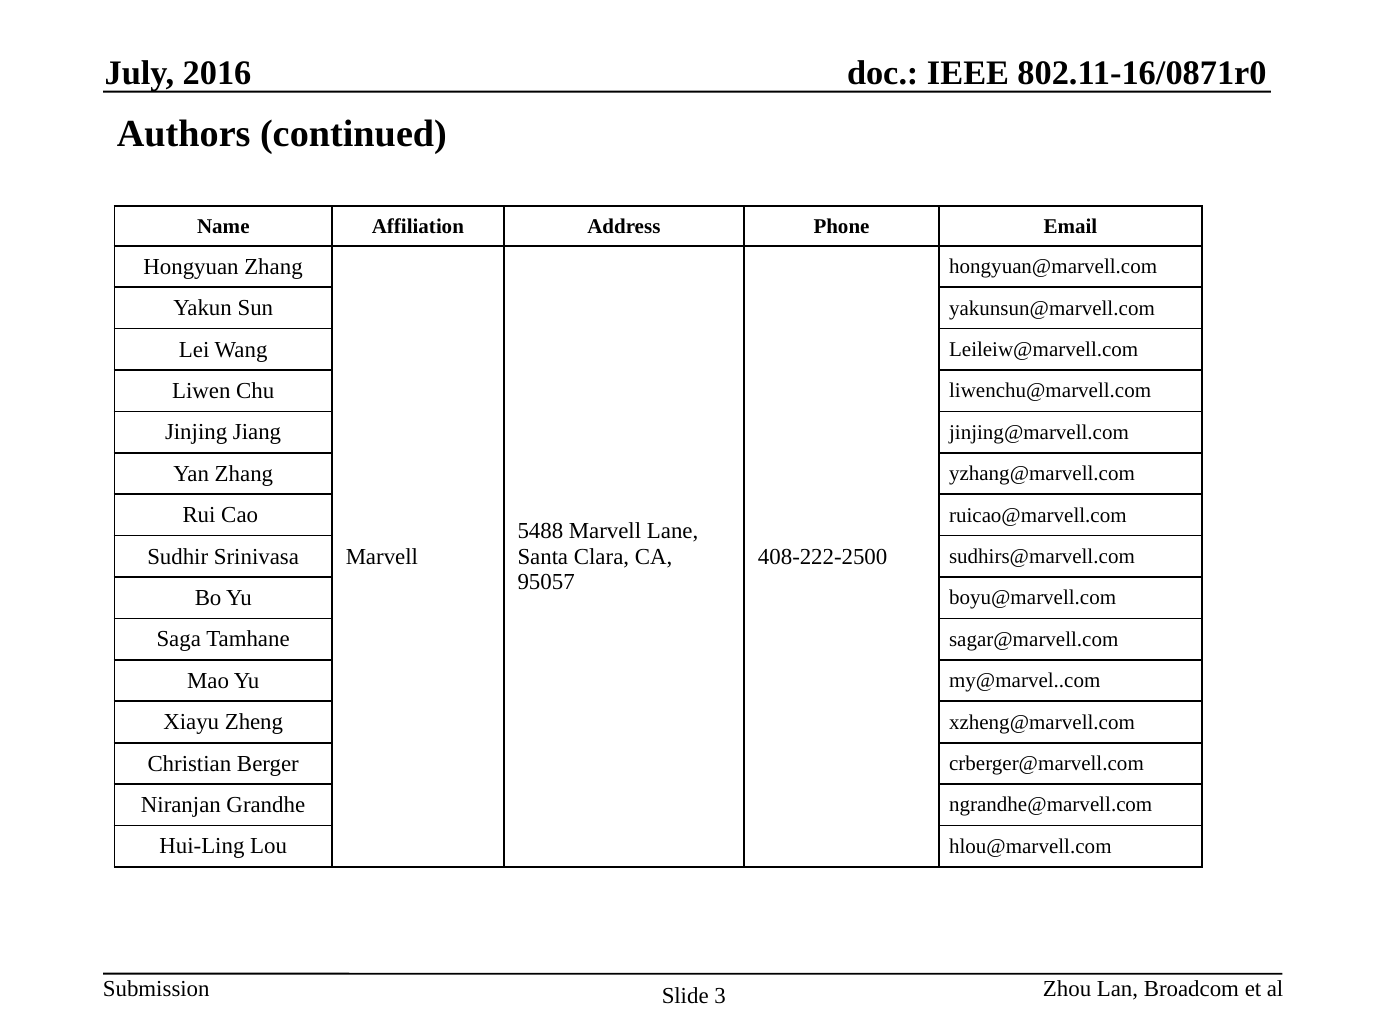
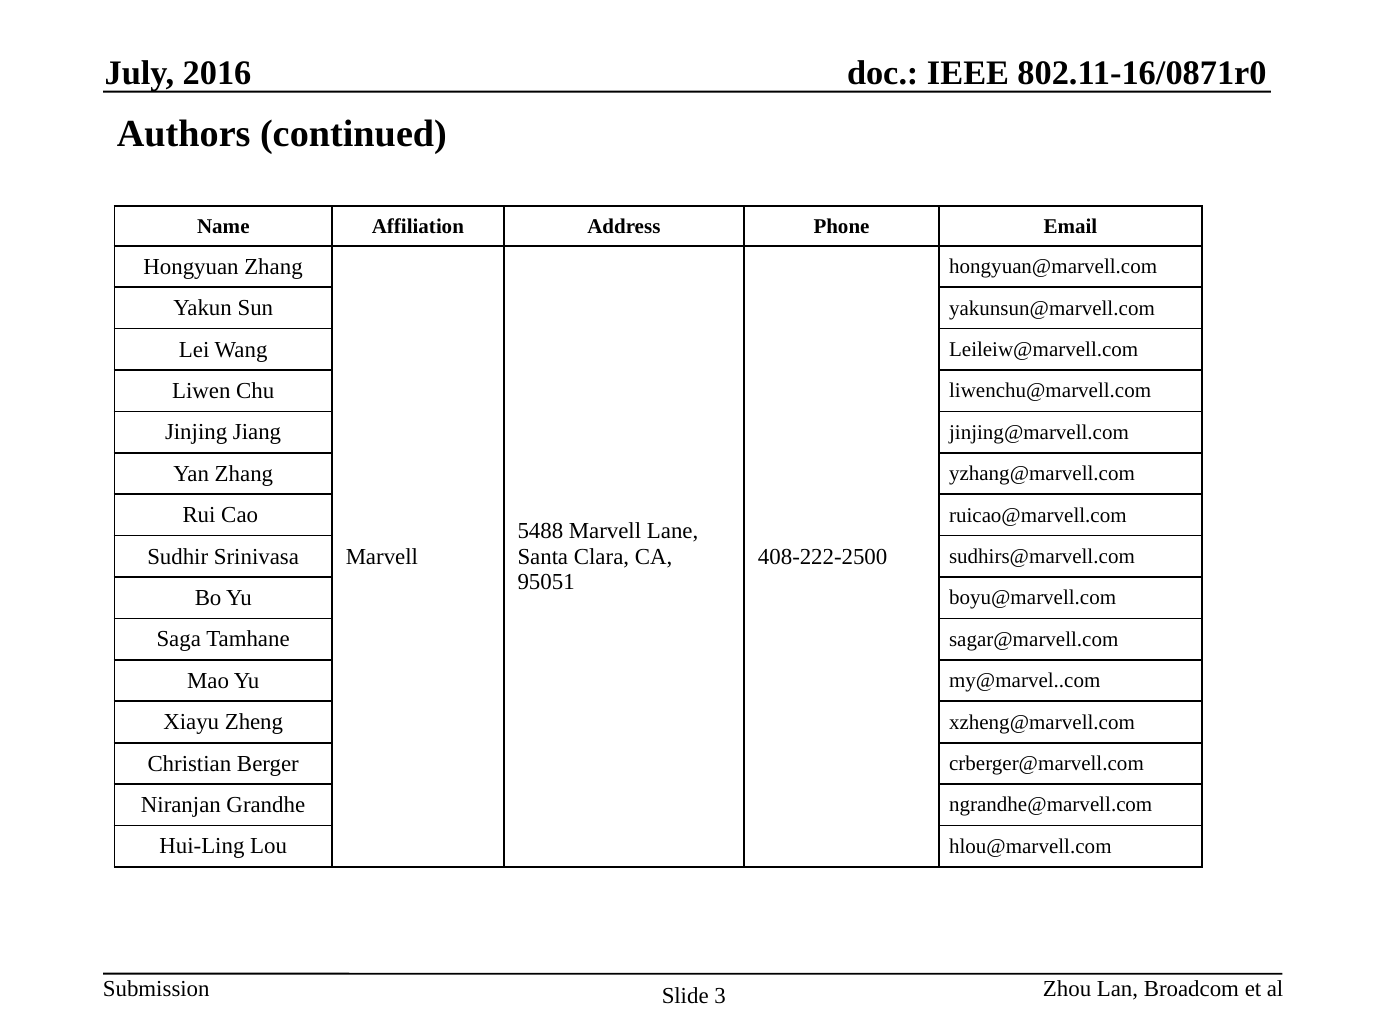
95057: 95057 -> 95051 (546, 582)
